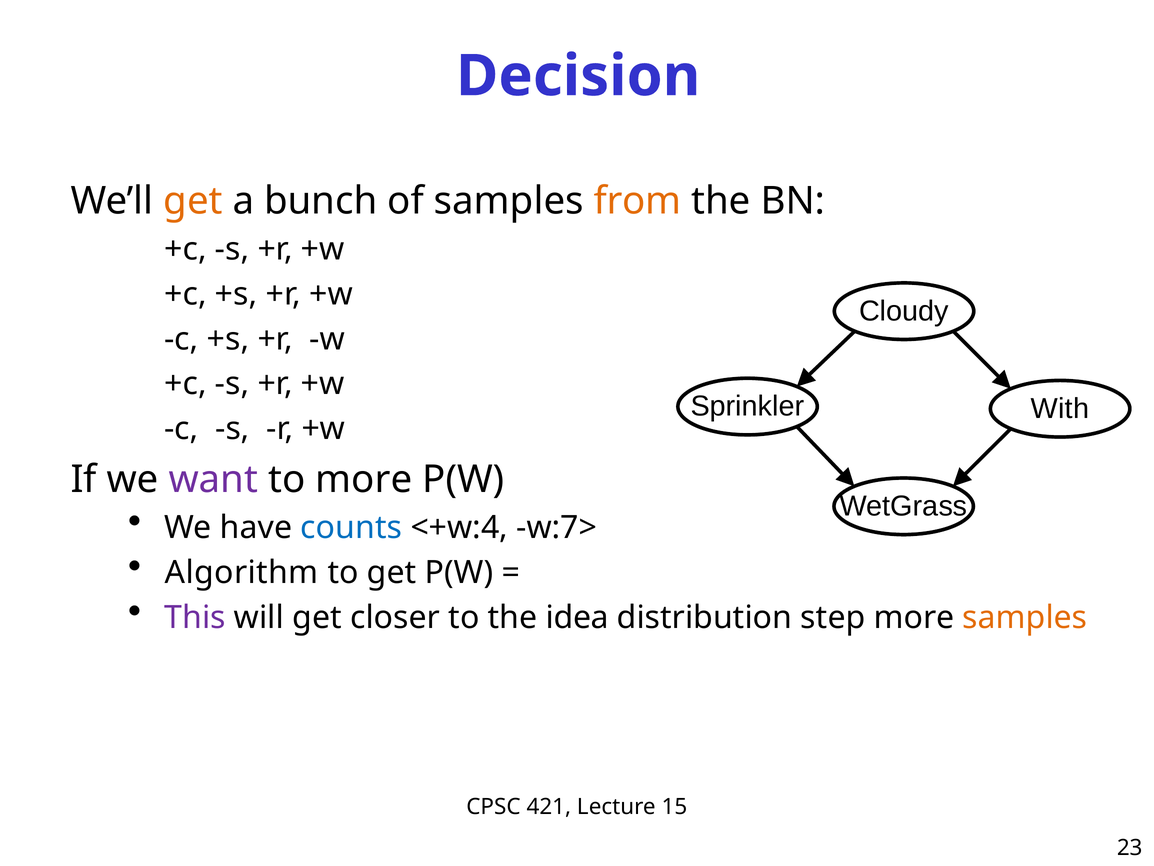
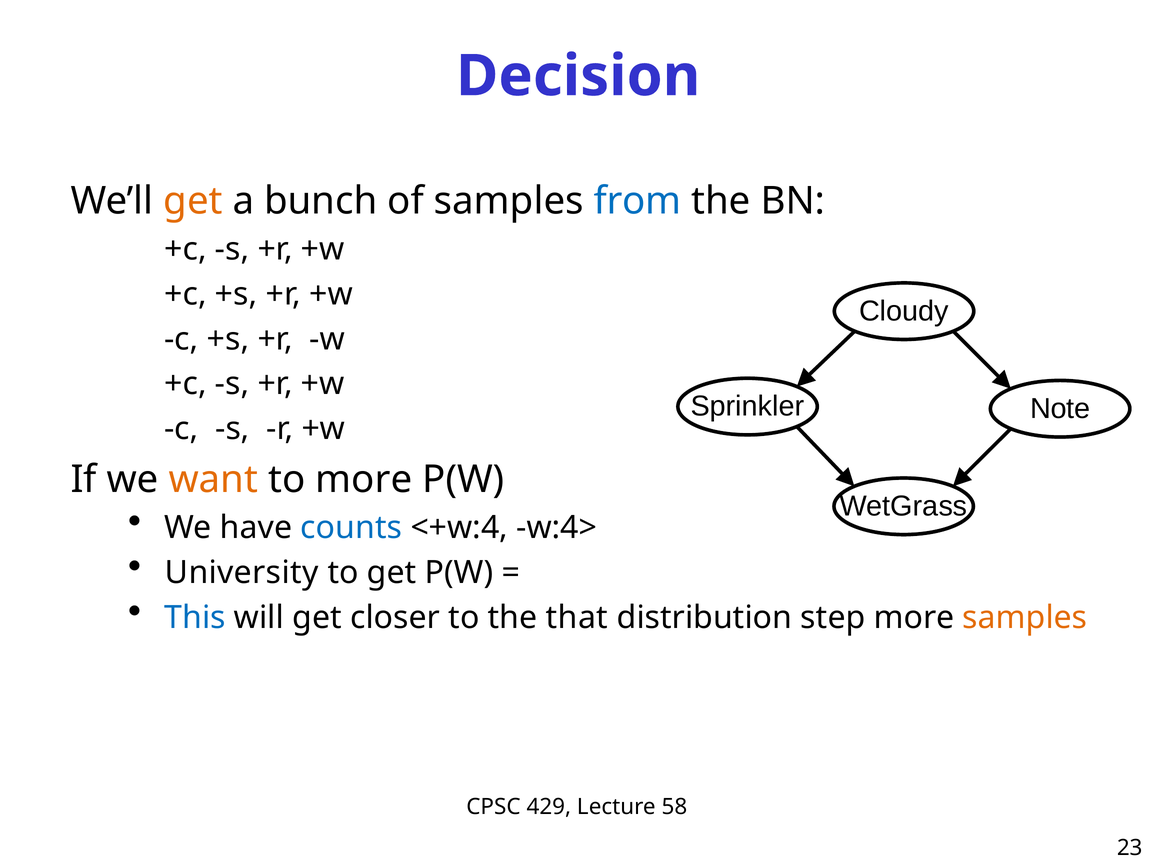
from colour: orange -> blue (638, 201)
With: With -> Note (1060, 408)
want colour: purple -> orange (213, 479)
w:7>: w:7> -> w:4> (557, 527)
Algorithm: Algorithm -> University (242, 572)
This colour: purple -> blue (195, 617)
idea: idea -> that (577, 617)
421: 421 -> 429 (549, 806)
15: 15 -> 58 (674, 806)
